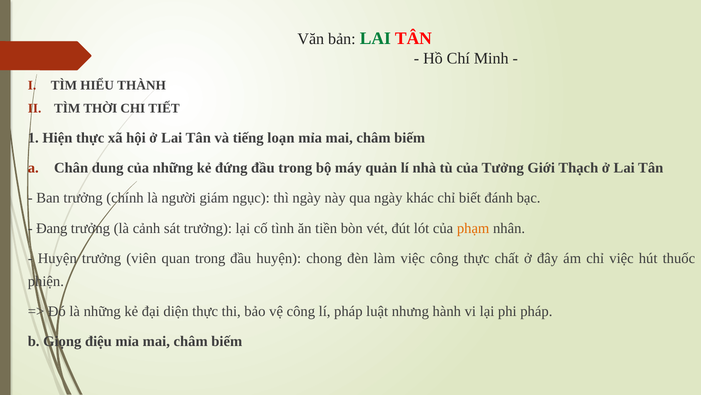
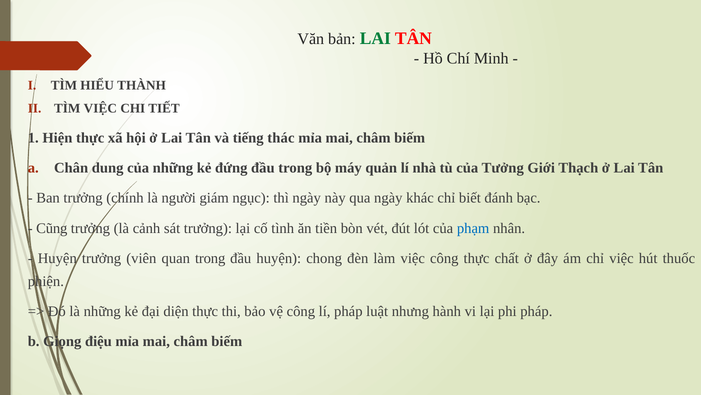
TÌM THỜI: THỜI -> VIỆC (100, 108)
loạn: loạn -> thác (281, 137)
Đang: Đang -> Cũng (52, 228)
phạm colour: orange -> blue (473, 228)
